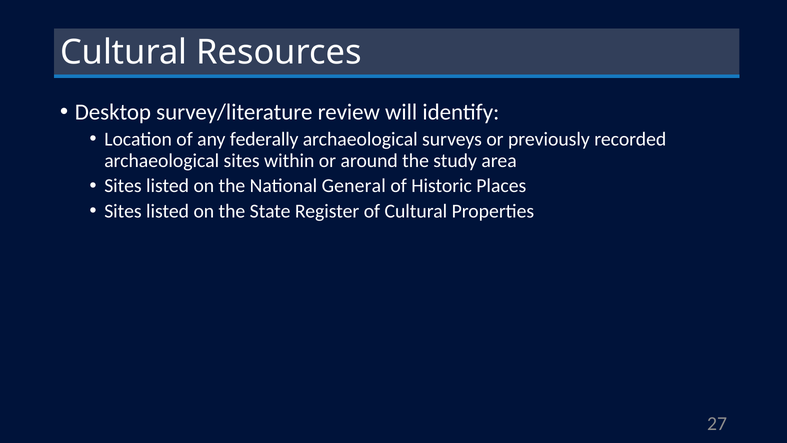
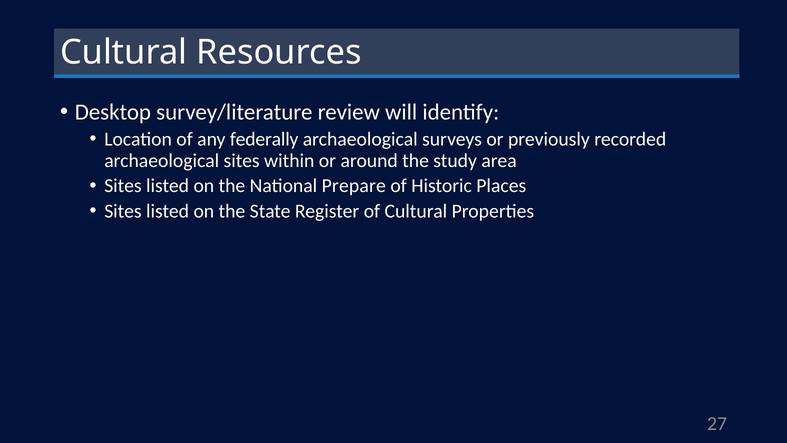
General: General -> Prepare (354, 186)
